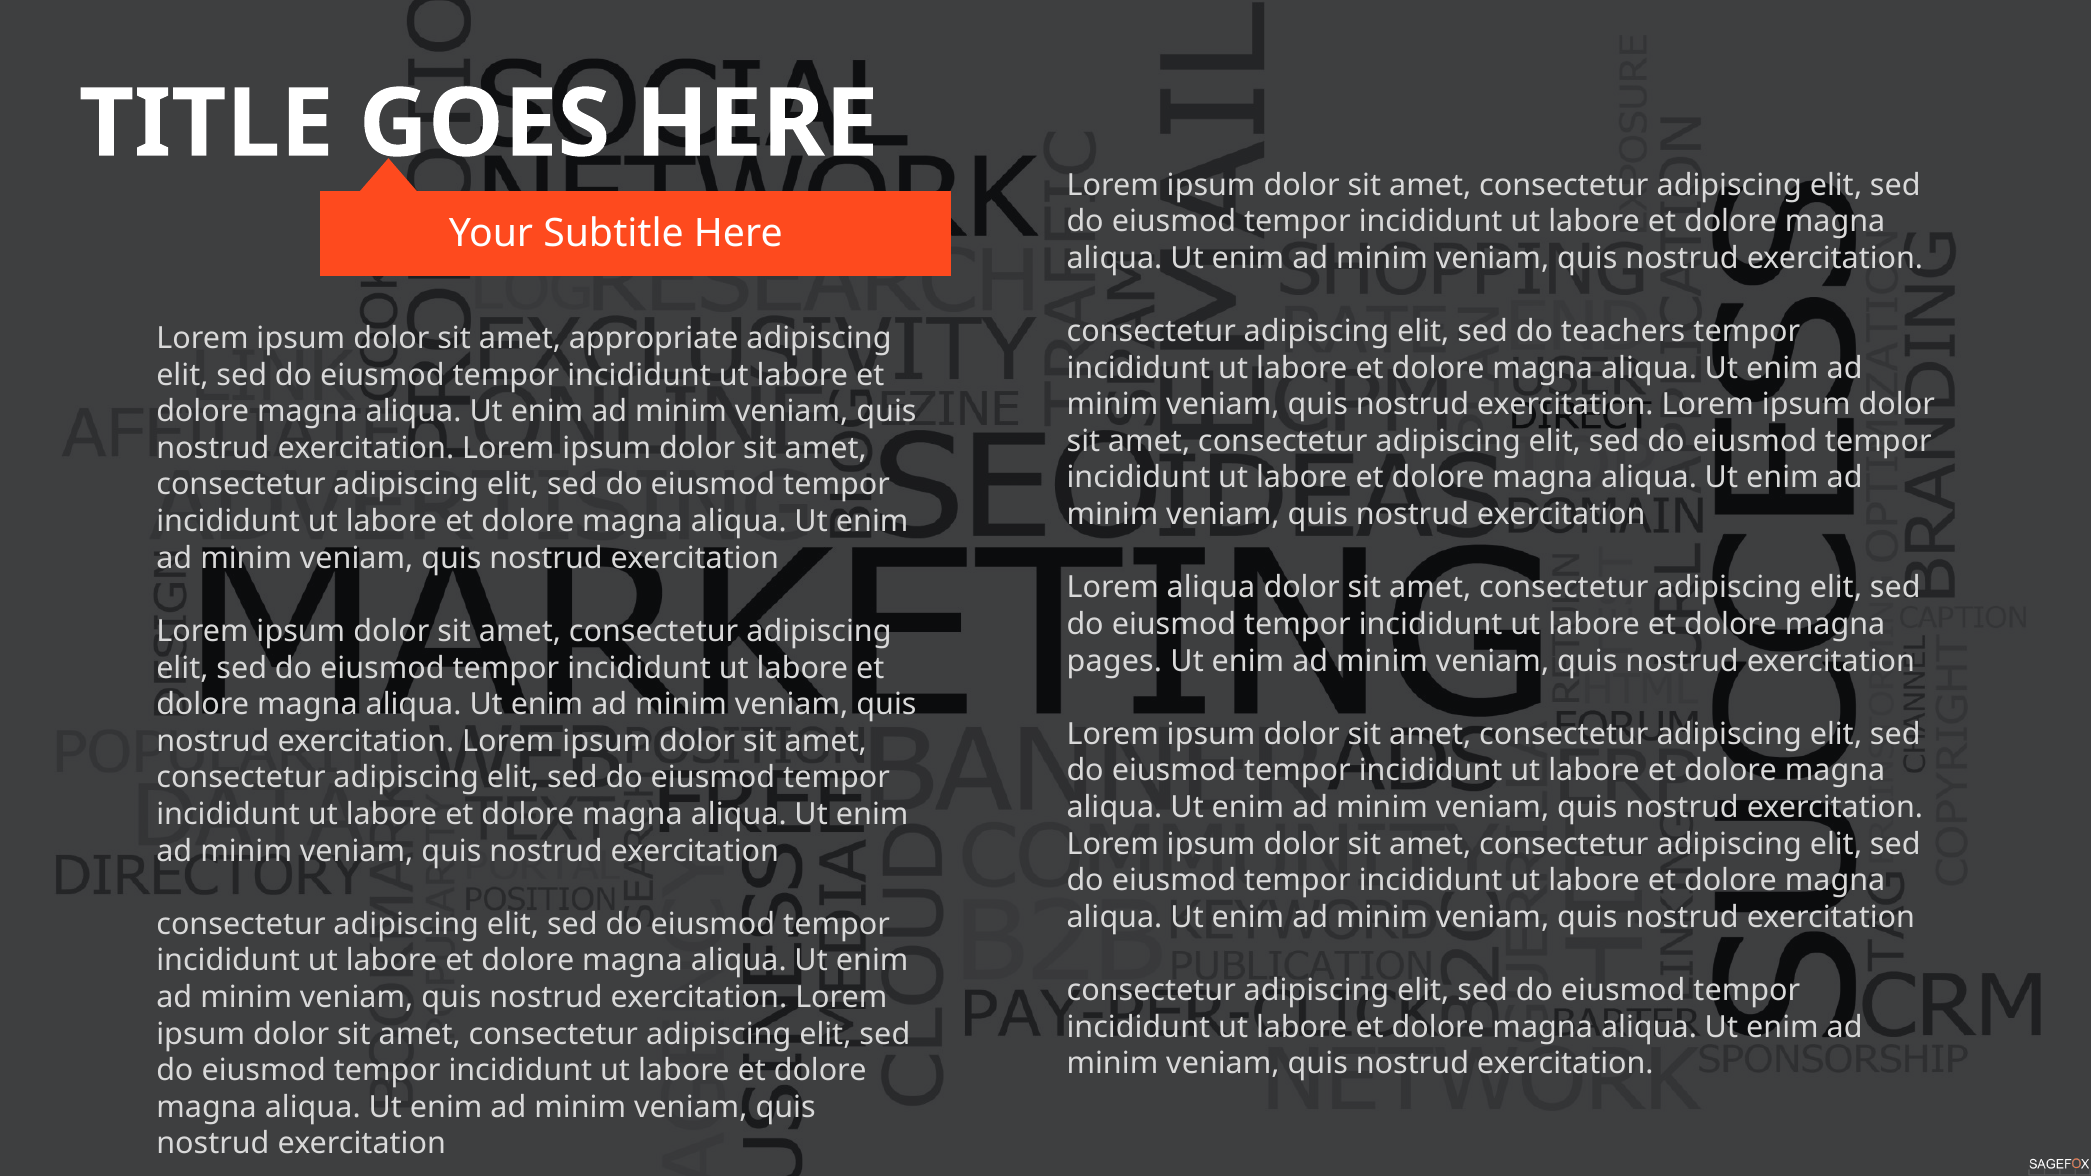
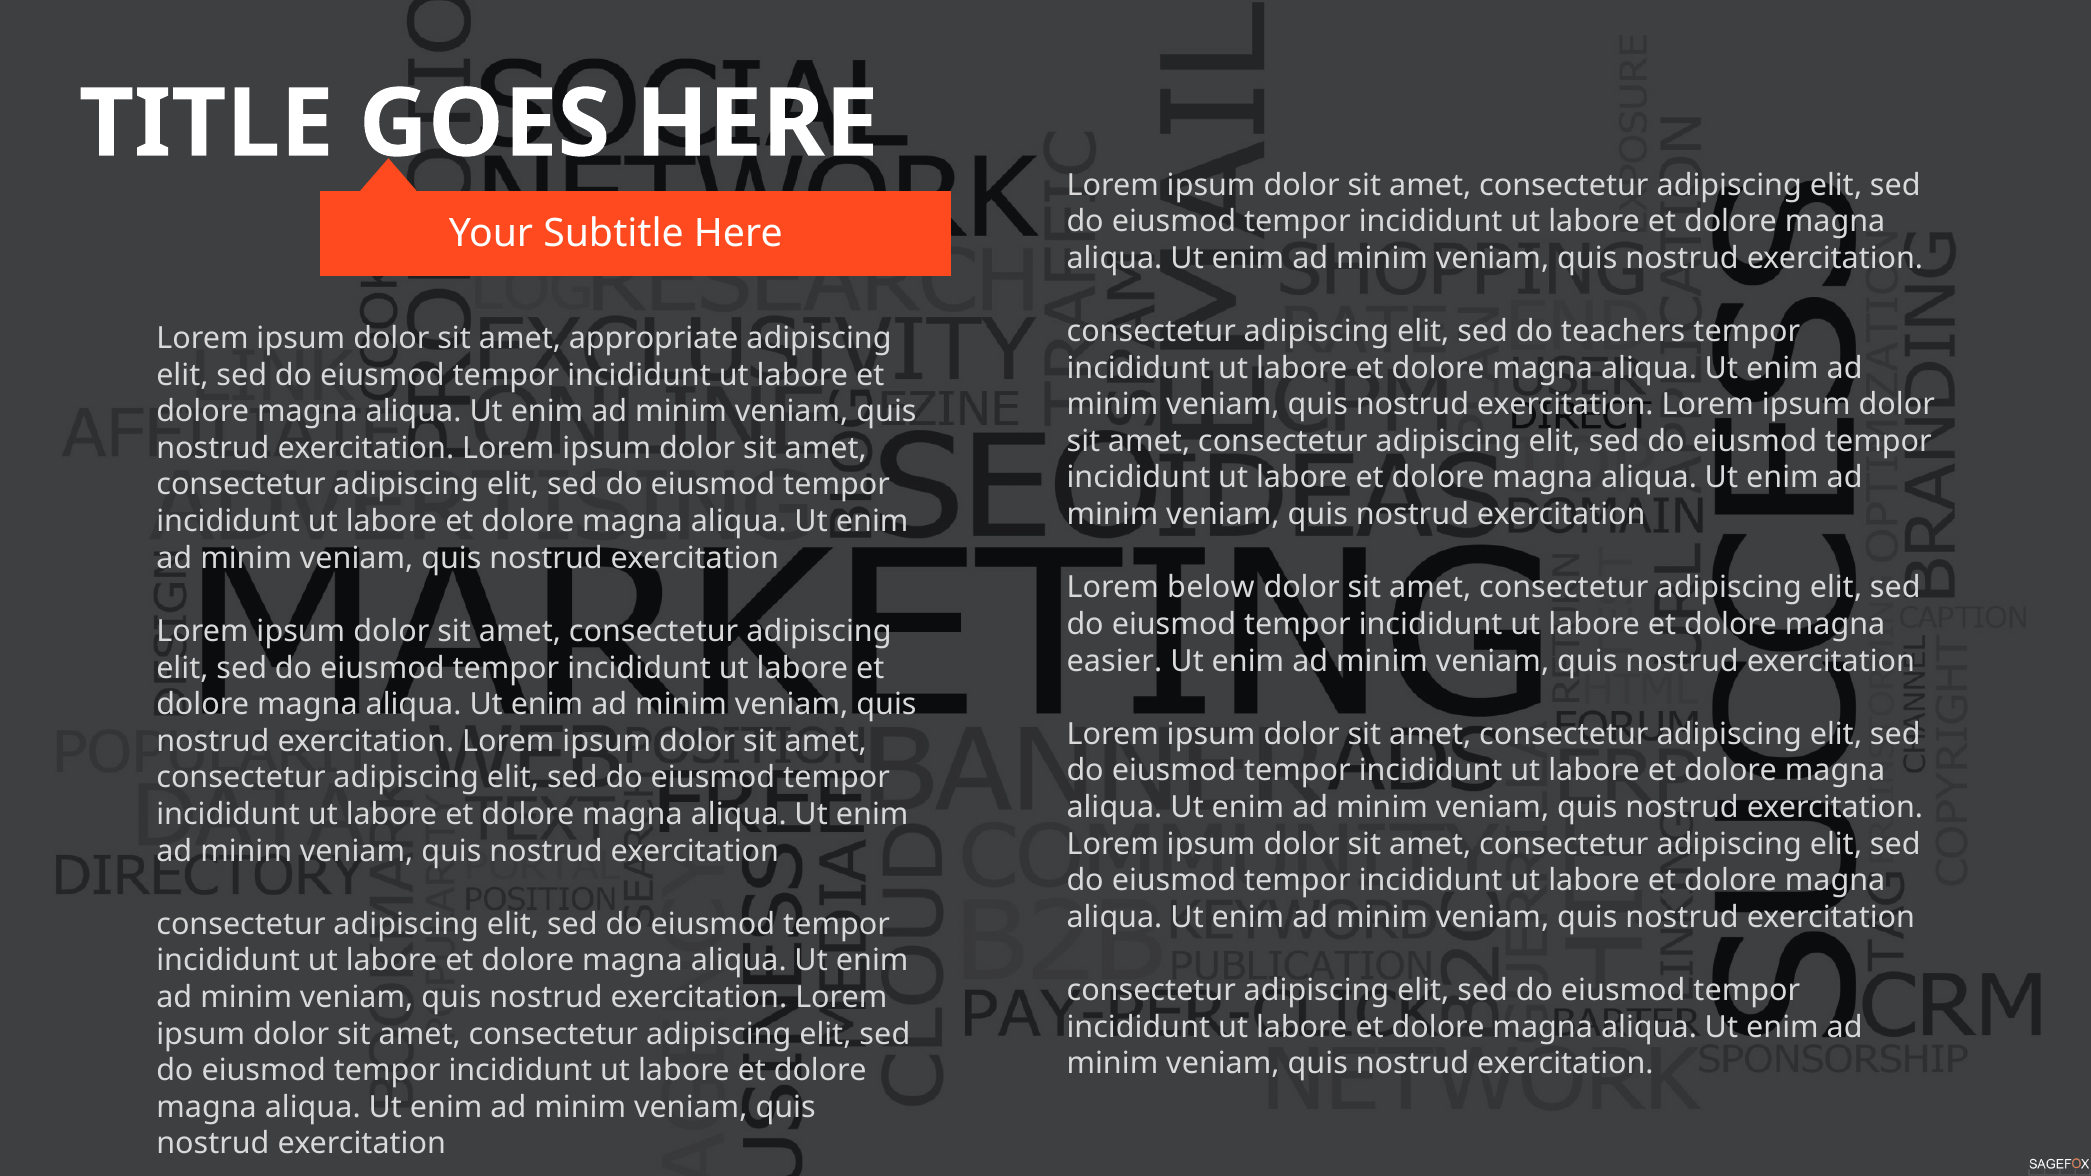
Lorem aliqua: aliqua -> below (1211, 588)
pages: pages -> easier (1114, 661)
